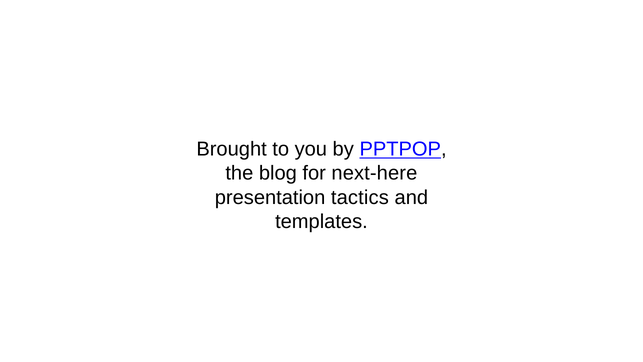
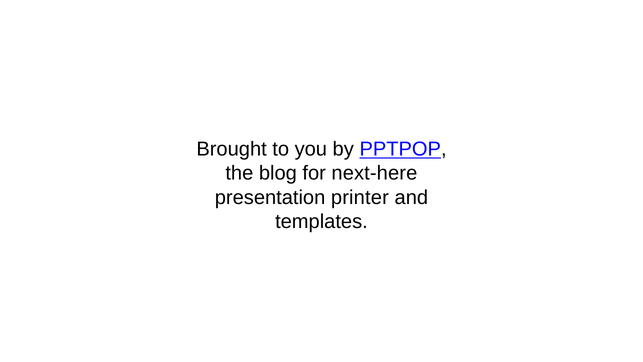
tactics: tactics -> printer (360, 197)
